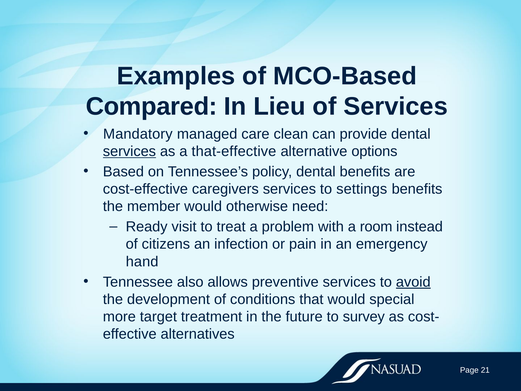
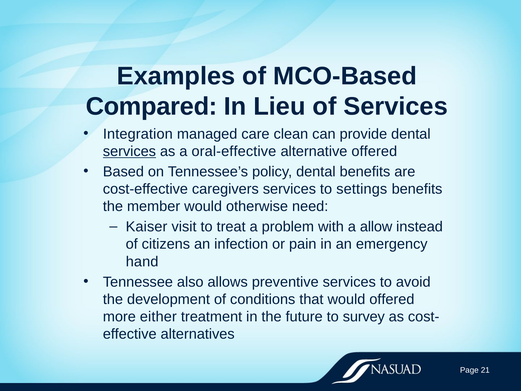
Mandatory: Mandatory -> Integration (138, 134)
that-effective: that-effective -> oral-effective (234, 151)
alternative options: options -> offered (374, 151)
Ready: Ready -> Kaiser (147, 227)
room: room -> allow (376, 227)
avoid underline: present -> none (413, 282)
would special: special -> offered (392, 299)
target: target -> either (158, 317)
